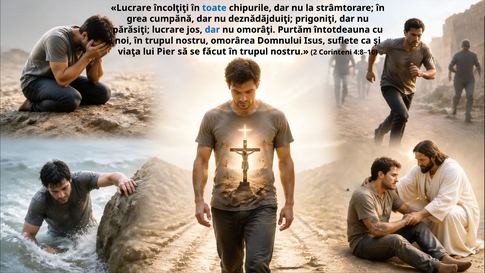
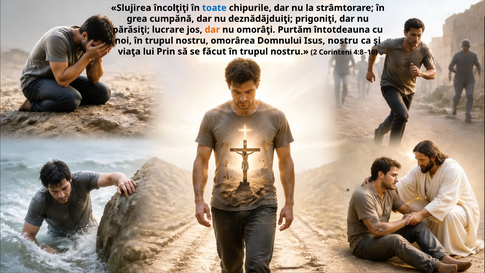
Lucrare: Lucrare -> Slujirea (131, 8)
dar colour: blue -> orange (212, 30)
Isus suflete: suflete -> nostru (343, 41)
Pier: Pier -> Prin (166, 52)
